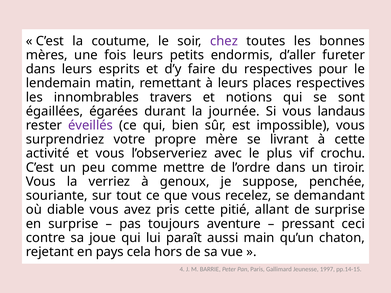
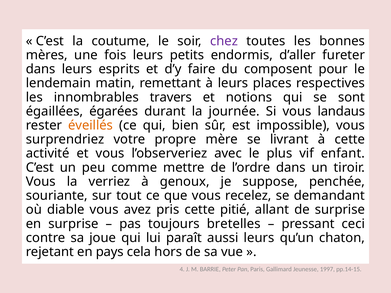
du respectives: respectives -> composent (278, 69)
éveillés colour: purple -> orange (91, 125)
crochu: crochu -> enfant (343, 154)
aventure: aventure -> bretelles (234, 224)
aussi main: main -> leurs (259, 238)
